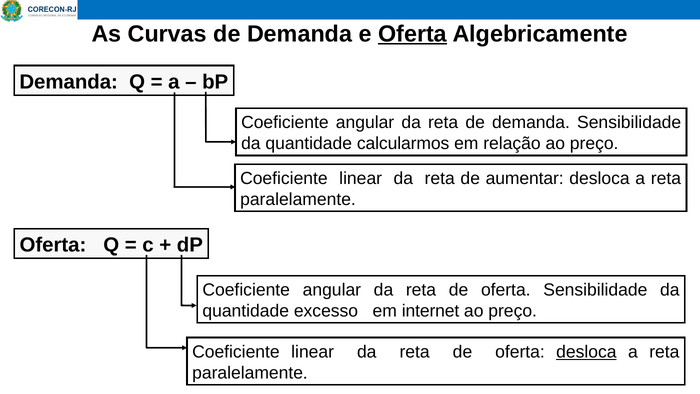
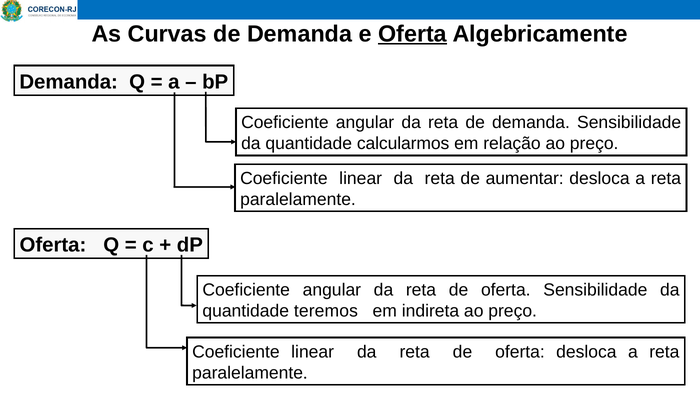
excesso: excesso -> teremos (326, 311)
internet: internet -> indireta (430, 311)
desloca underline: present -> none (586, 352)
